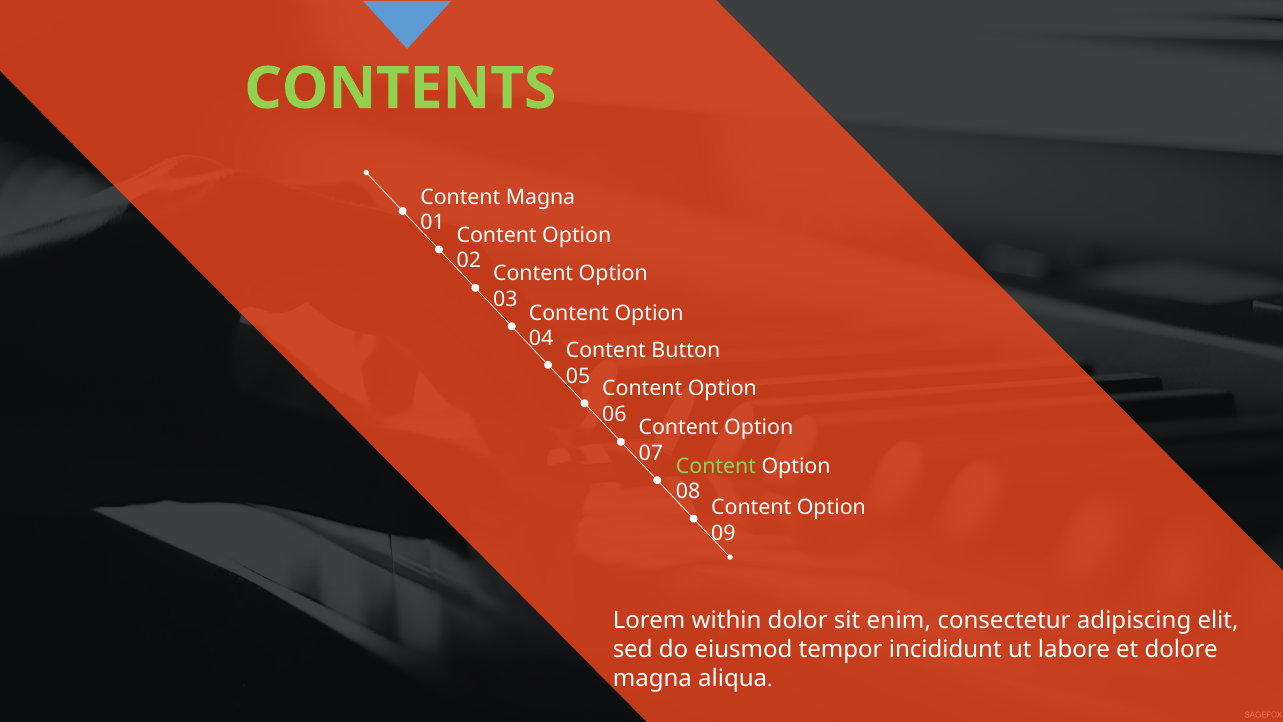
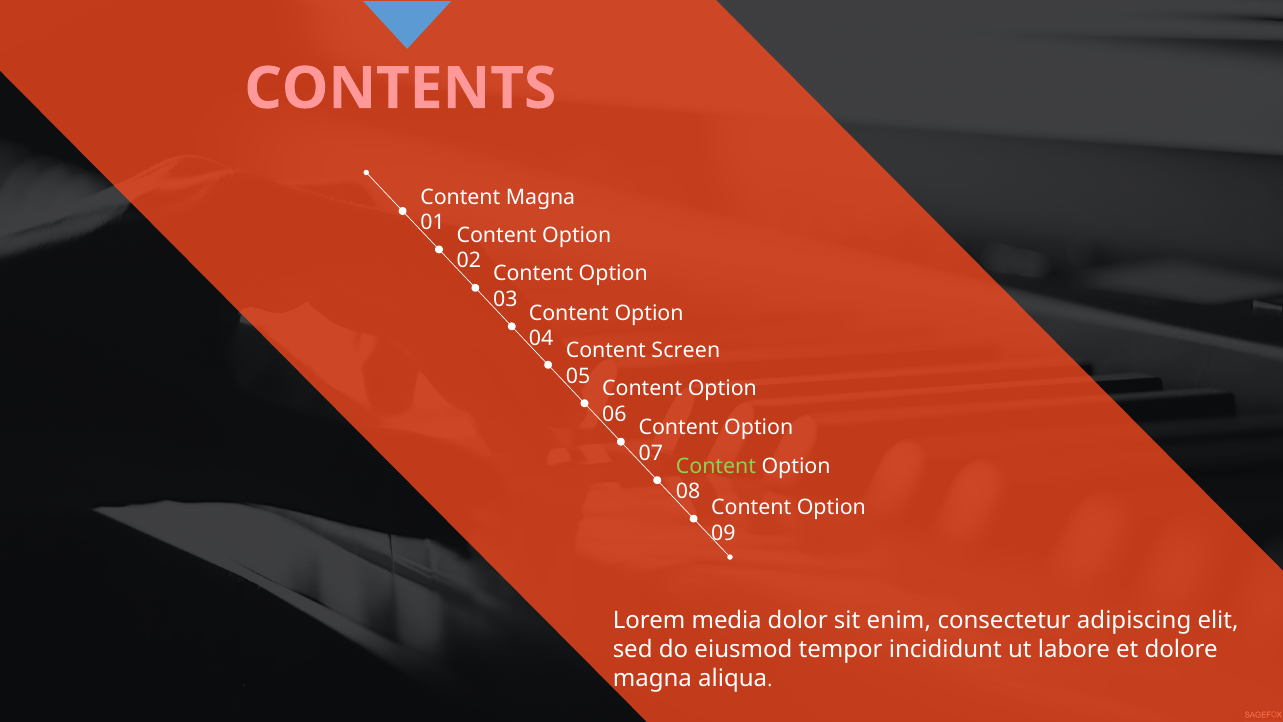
CONTENTS colour: light green -> pink (400, 89)
Button: Button -> Screen (686, 351)
within: within -> media (727, 621)
